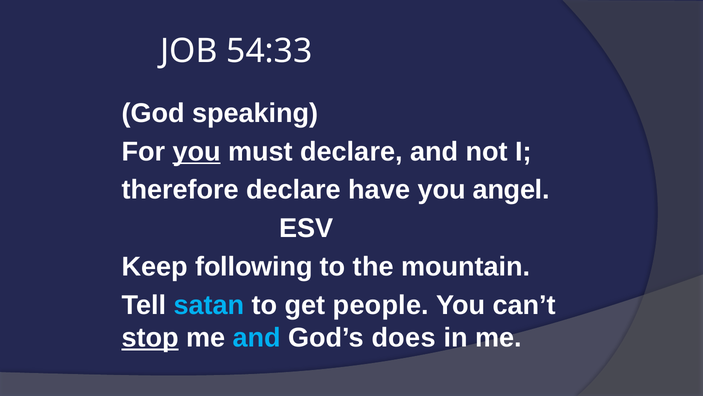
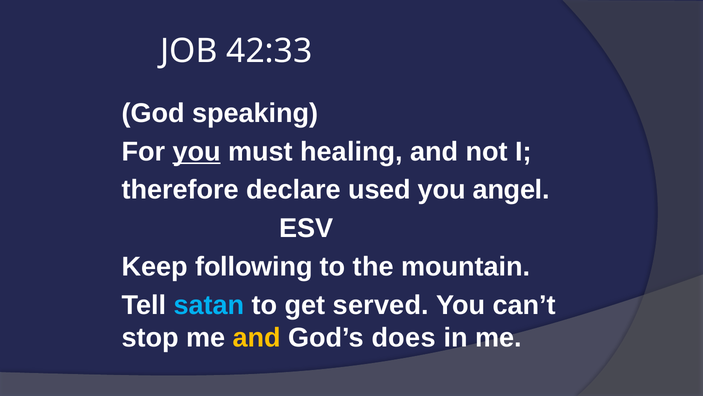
54:33: 54:33 -> 42:33 (269, 51)
must declare: declare -> healing (351, 151)
have: have -> used (379, 190)
people: people -> served (381, 305)
stop underline: present -> none (150, 337)
and colour: light blue -> yellow (257, 337)
